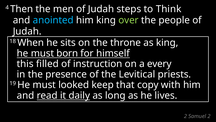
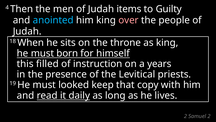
steps: steps -> items (129, 9)
Think: Think -> Guilty (169, 9)
over colour: light green -> pink (129, 20)
every: every -> years (159, 64)
